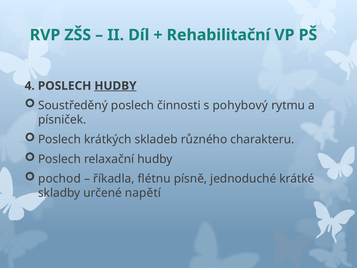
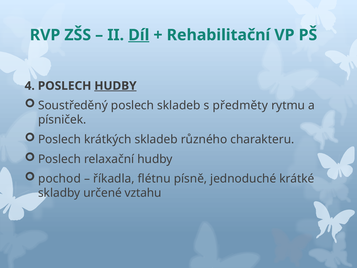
Díl underline: none -> present (139, 35)
poslech činnosti: činnosti -> skladeb (179, 105)
pohybový: pohybový -> předměty (240, 105)
napětí: napětí -> vztahu (143, 193)
